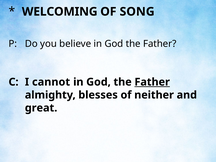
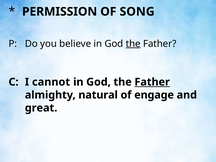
WELCOMING: WELCOMING -> PERMISSION (60, 12)
the underline: none -> present (133, 44)
blesses: blesses -> natural (98, 95)
neither: neither -> engage (154, 95)
